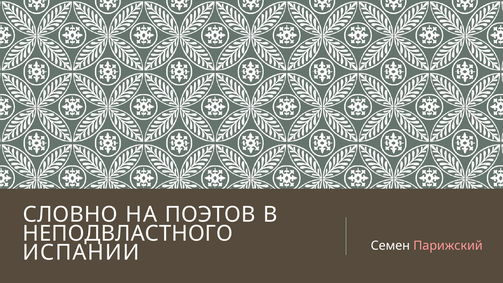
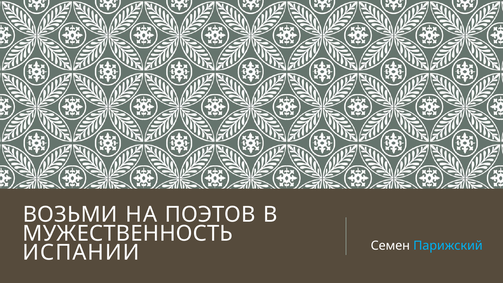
СЛОВНО: СЛОВНО -> ВОЗЬМИ (70, 214)
НЕПОДВЛАСТНОГО: НЕПОДВЛАСТНОГО -> МУЖЕСТВЕННОСТЬ (128, 233)
Парижский colour: pink -> light blue (448, 246)
